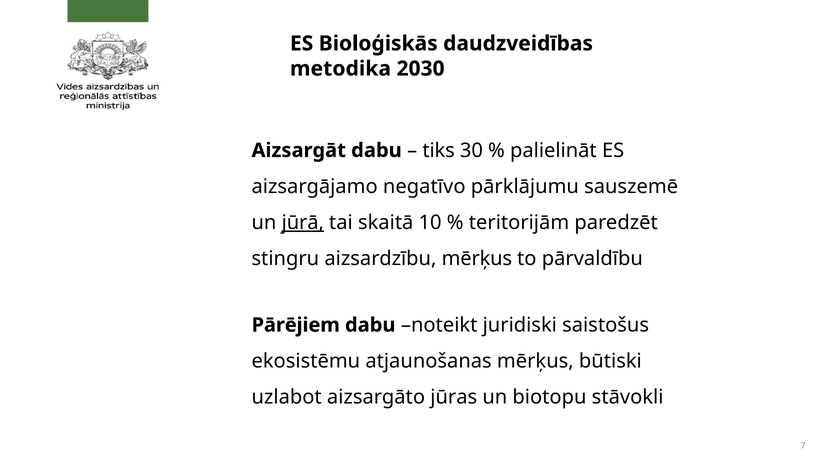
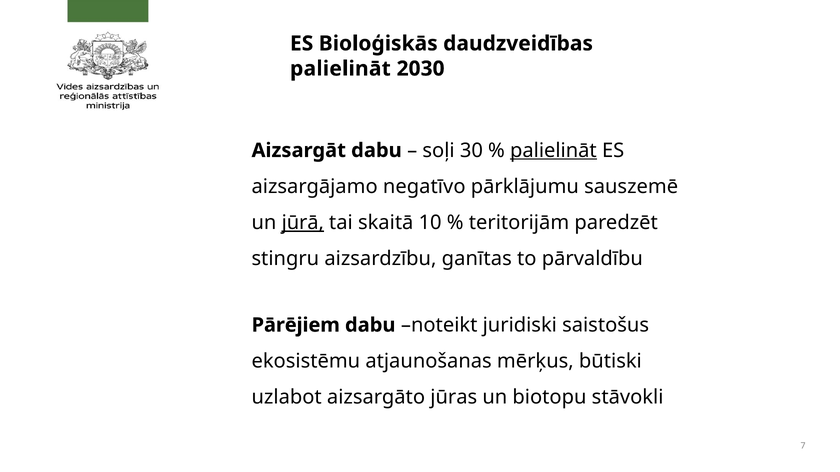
metodika: metodika -> palielināt (340, 69)
tiks: tiks -> soļi (439, 151)
palielināt underline: none -> present (553, 151)
aizsardzību mērķus: mērķus -> ganītas (477, 259)
